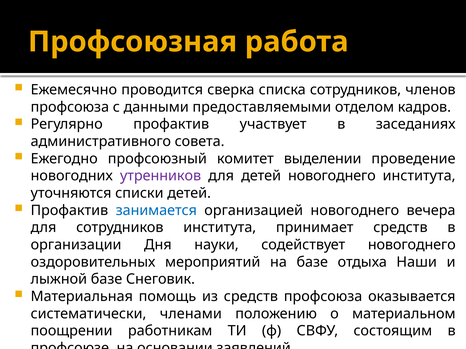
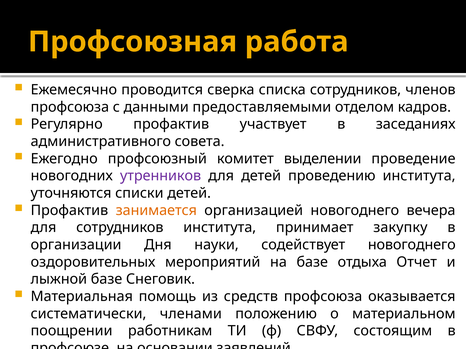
детей новогоднего: новогоднего -> проведению (332, 176)
занимается colour: blue -> orange (156, 211)
принимает средств: средств -> закупку (400, 228)
Наши: Наши -> Отчет (417, 262)
